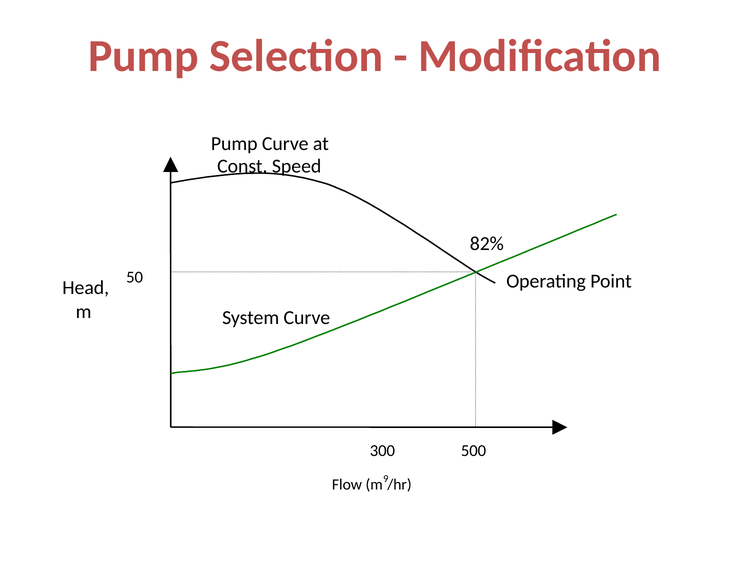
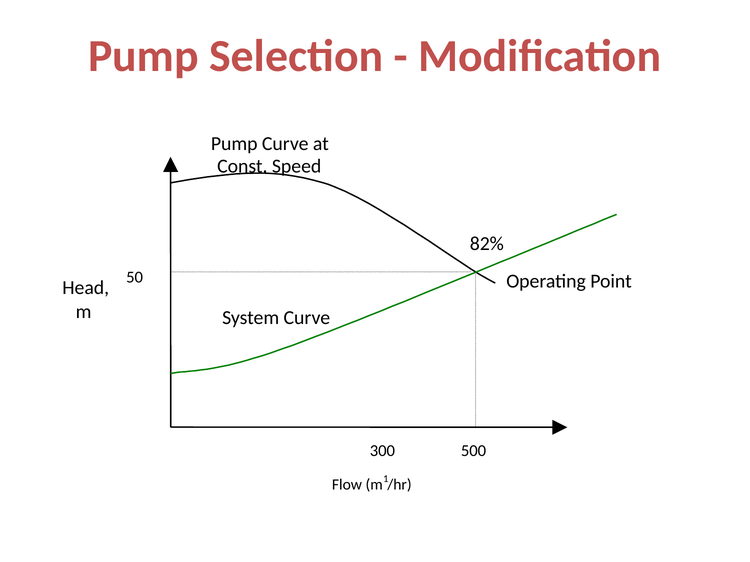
9: 9 -> 1 (386, 479)
